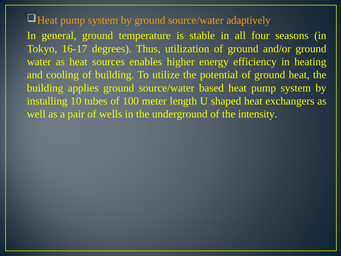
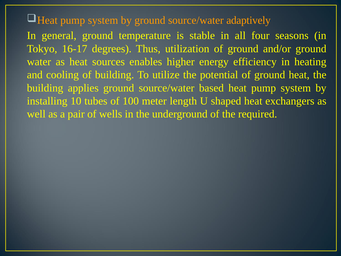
intensity: intensity -> required (258, 114)
